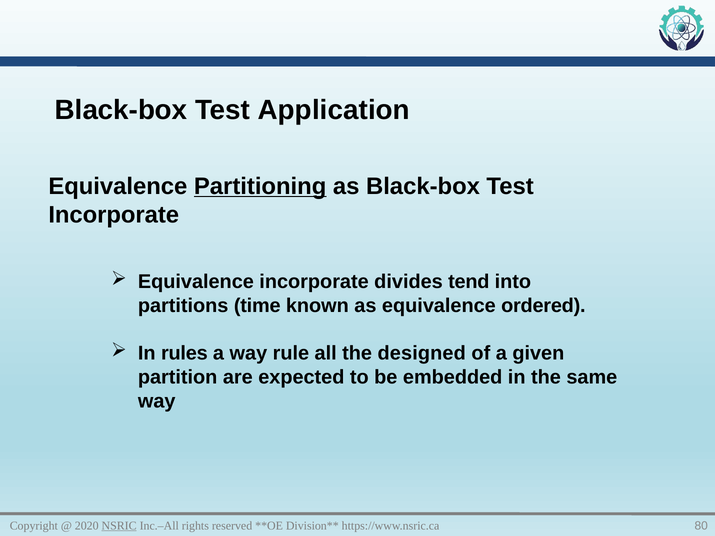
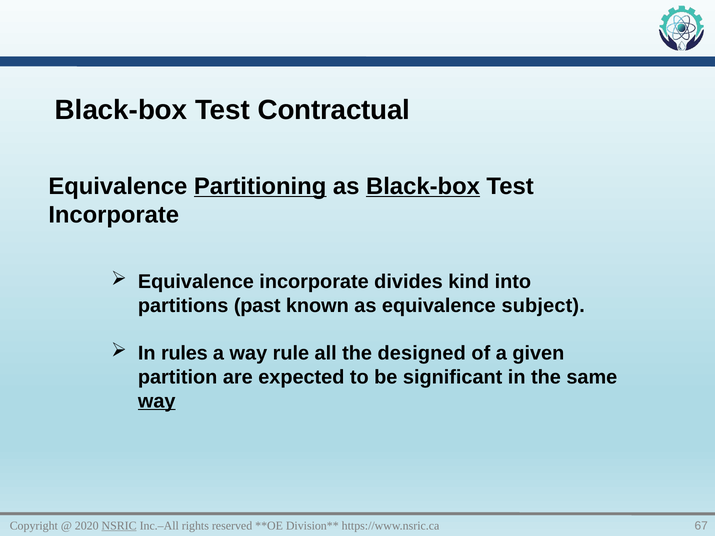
Application: Application -> Contractual (334, 110)
Black-box underline: none -> present (423, 186)
tend: tend -> kind (469, 282)
time: time -> past (257, 306)
ordered: ordered -> subject (543, 306)
embedded: embedded -> significant (453, 377)
way underline: none -> present (157, 401)
80: 80 -> 67 (701, 526)
